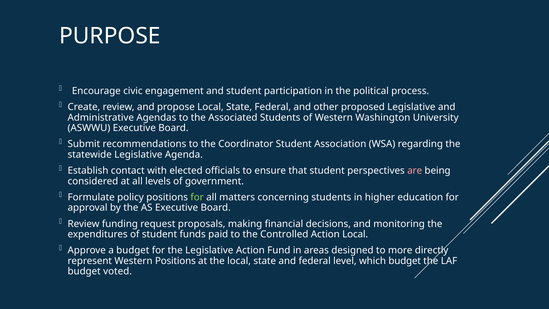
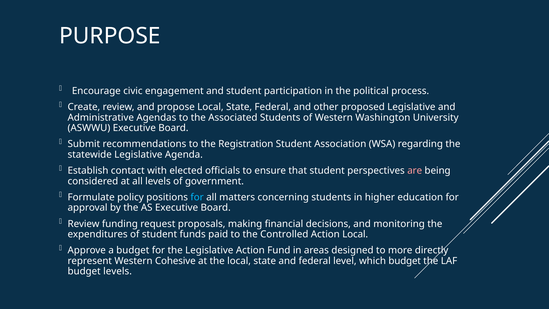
Coordinator: Coordinator -> Registration (246, 144)
for colour: light green -> light blue (197, 197)
Western Positions: Positions -> Cohesive (175, 261)
budget voted: voted -> levels (118, 271)
